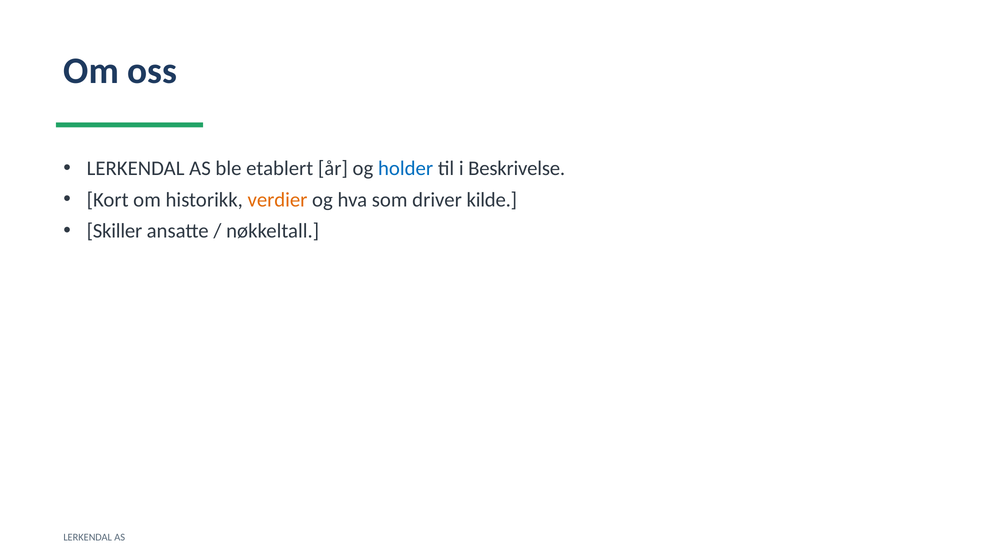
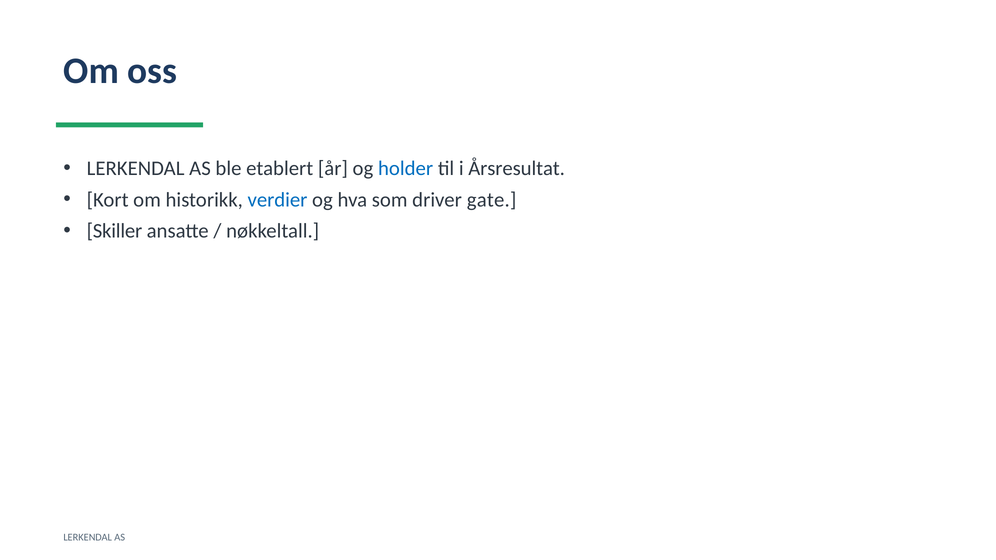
Beskrivelse: Beskrivelse -> Årsresultat (517, 169)
verdier colour: orange -> blue (277, 200)
kilde: kilde -> gate (492, 200)
